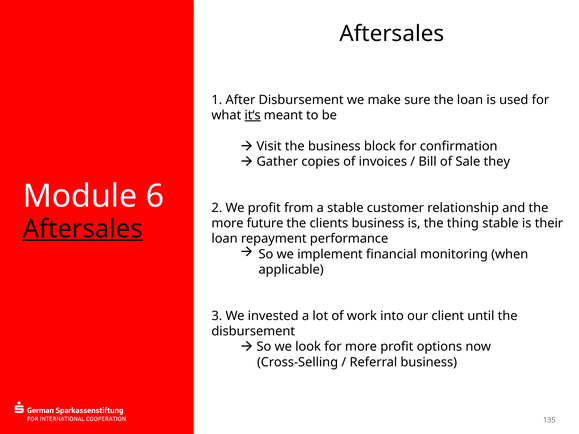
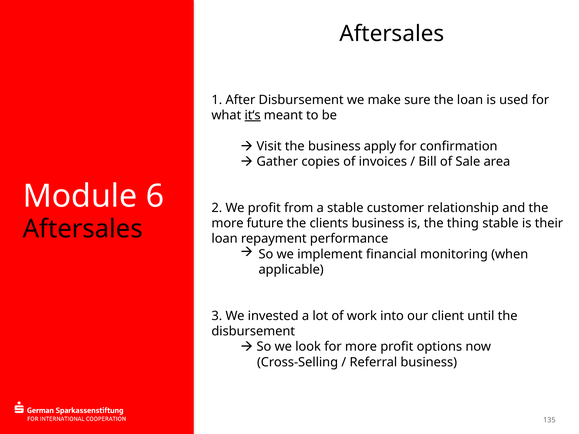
block: block -> apply (380, 146)
they: they -> area (497, 162)
Aftersales underline: present -> none (83, 229)
